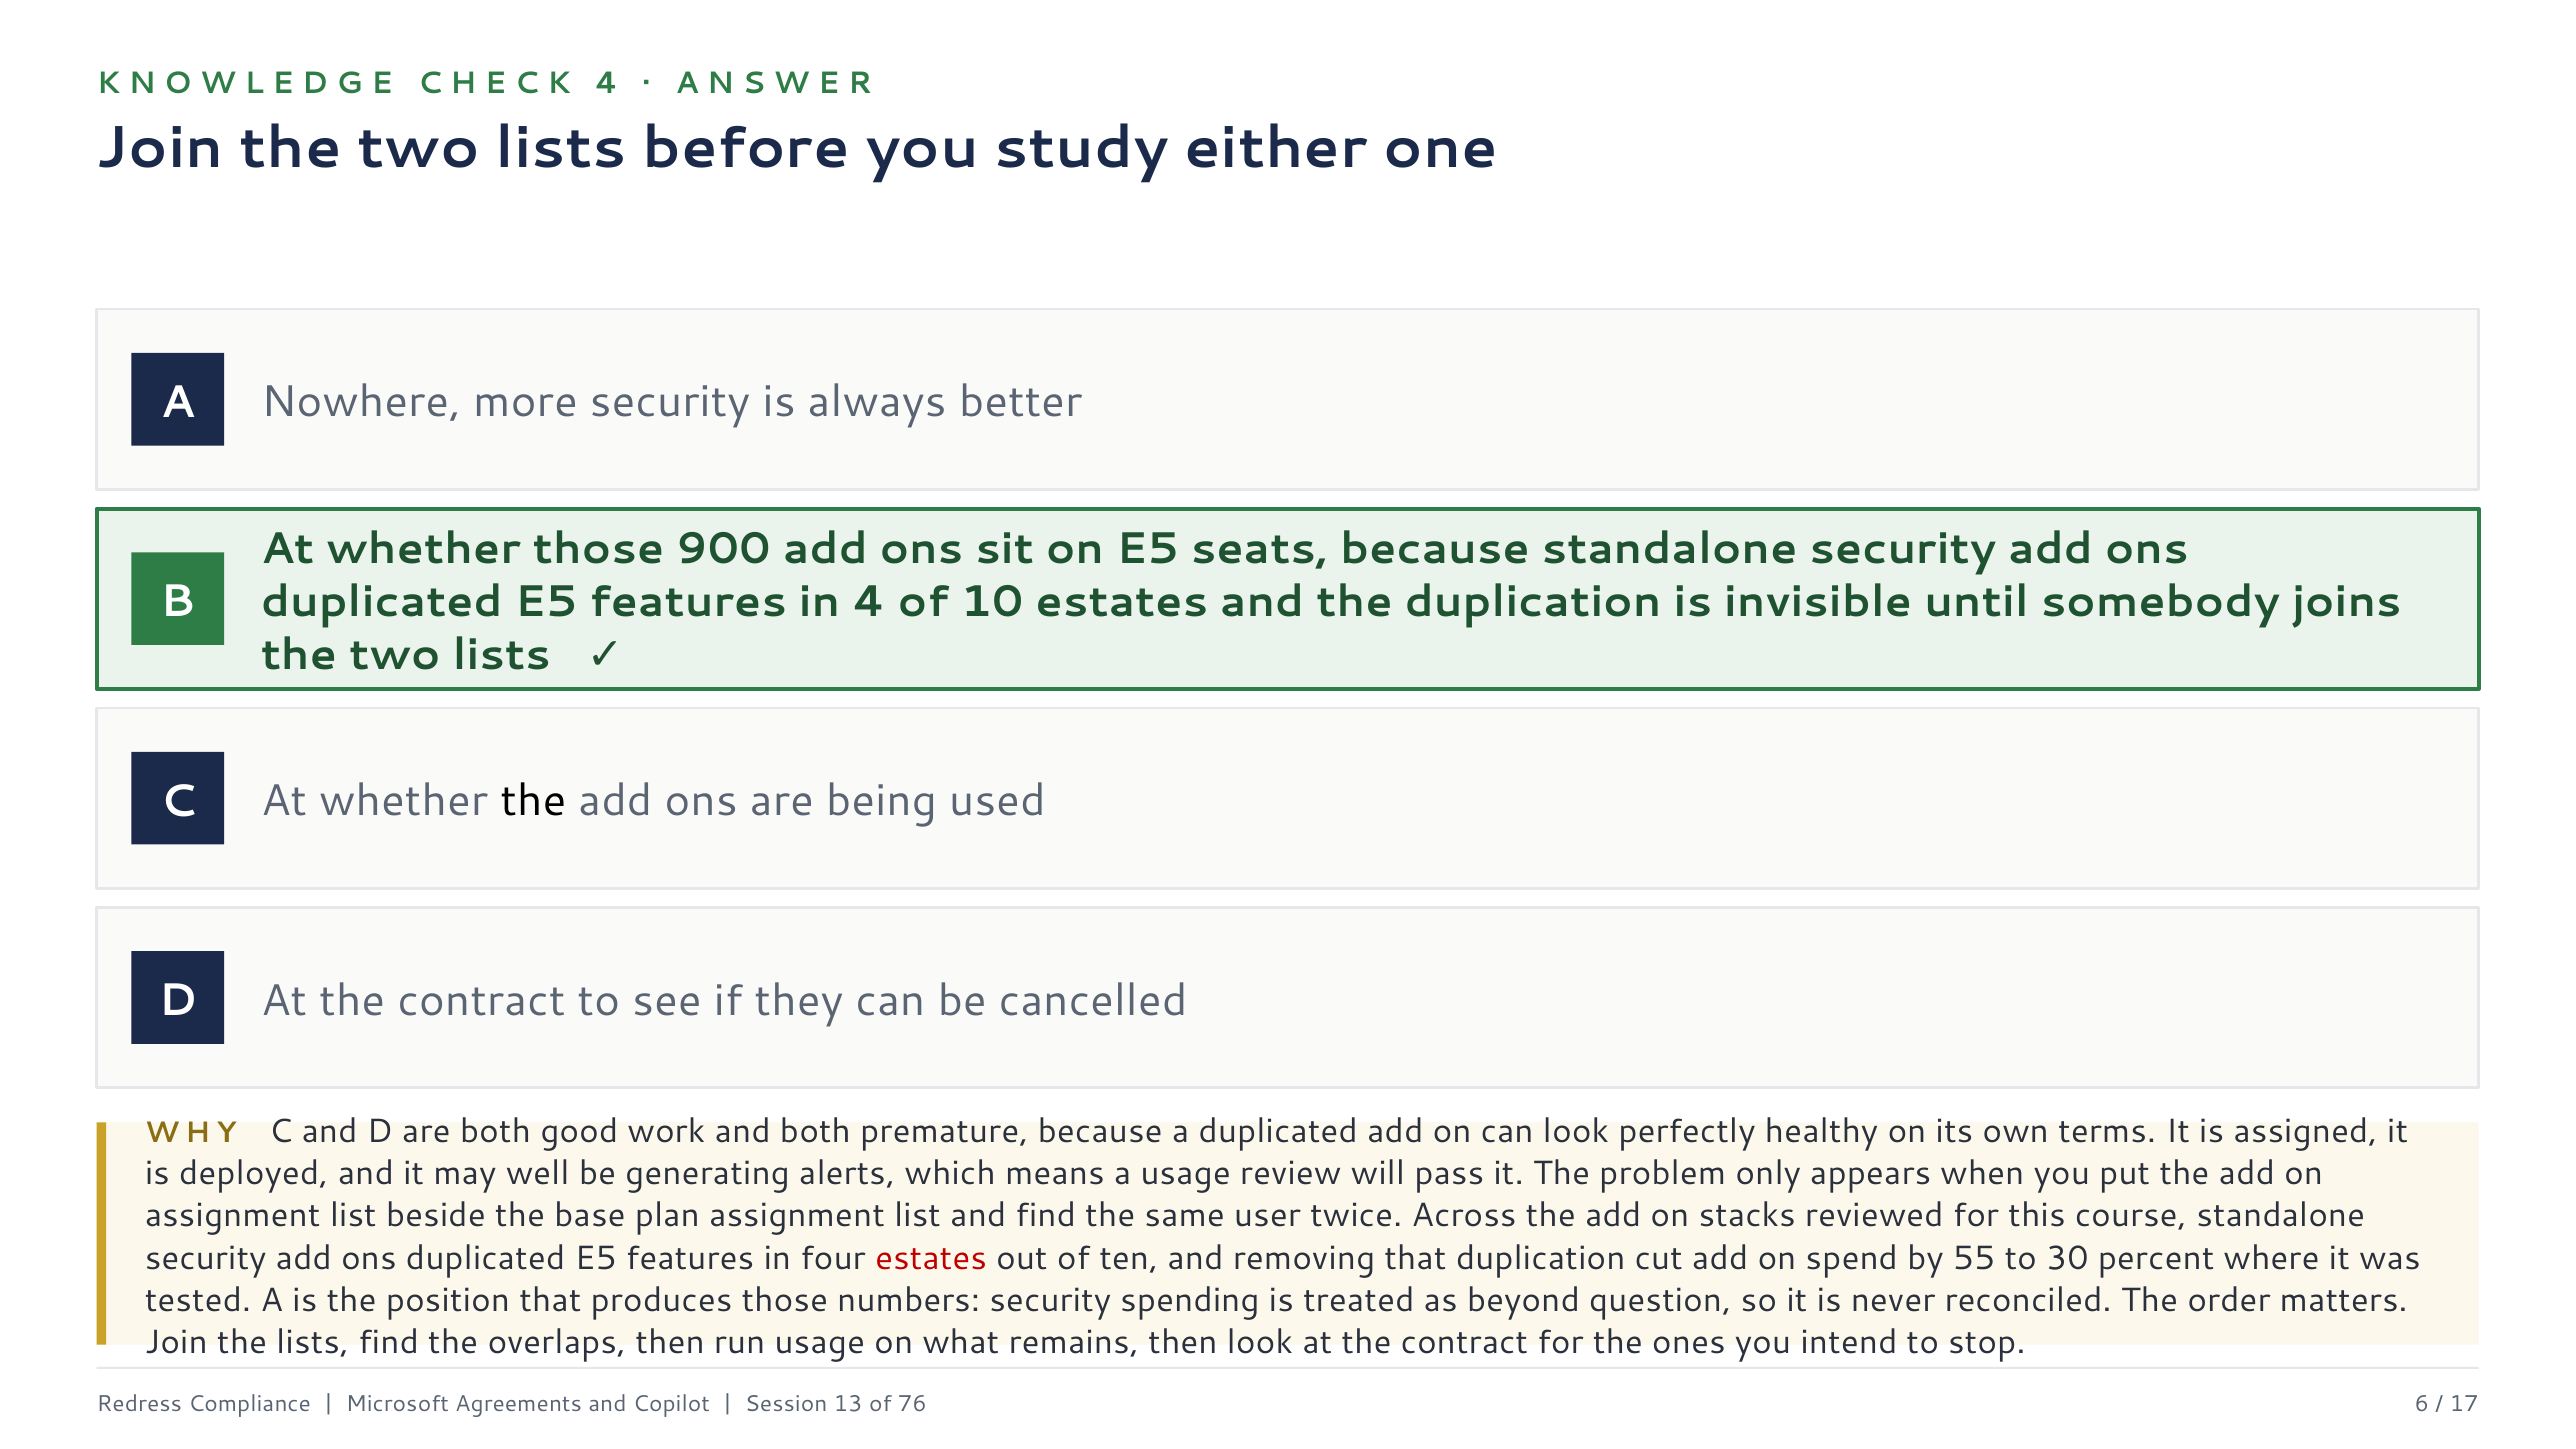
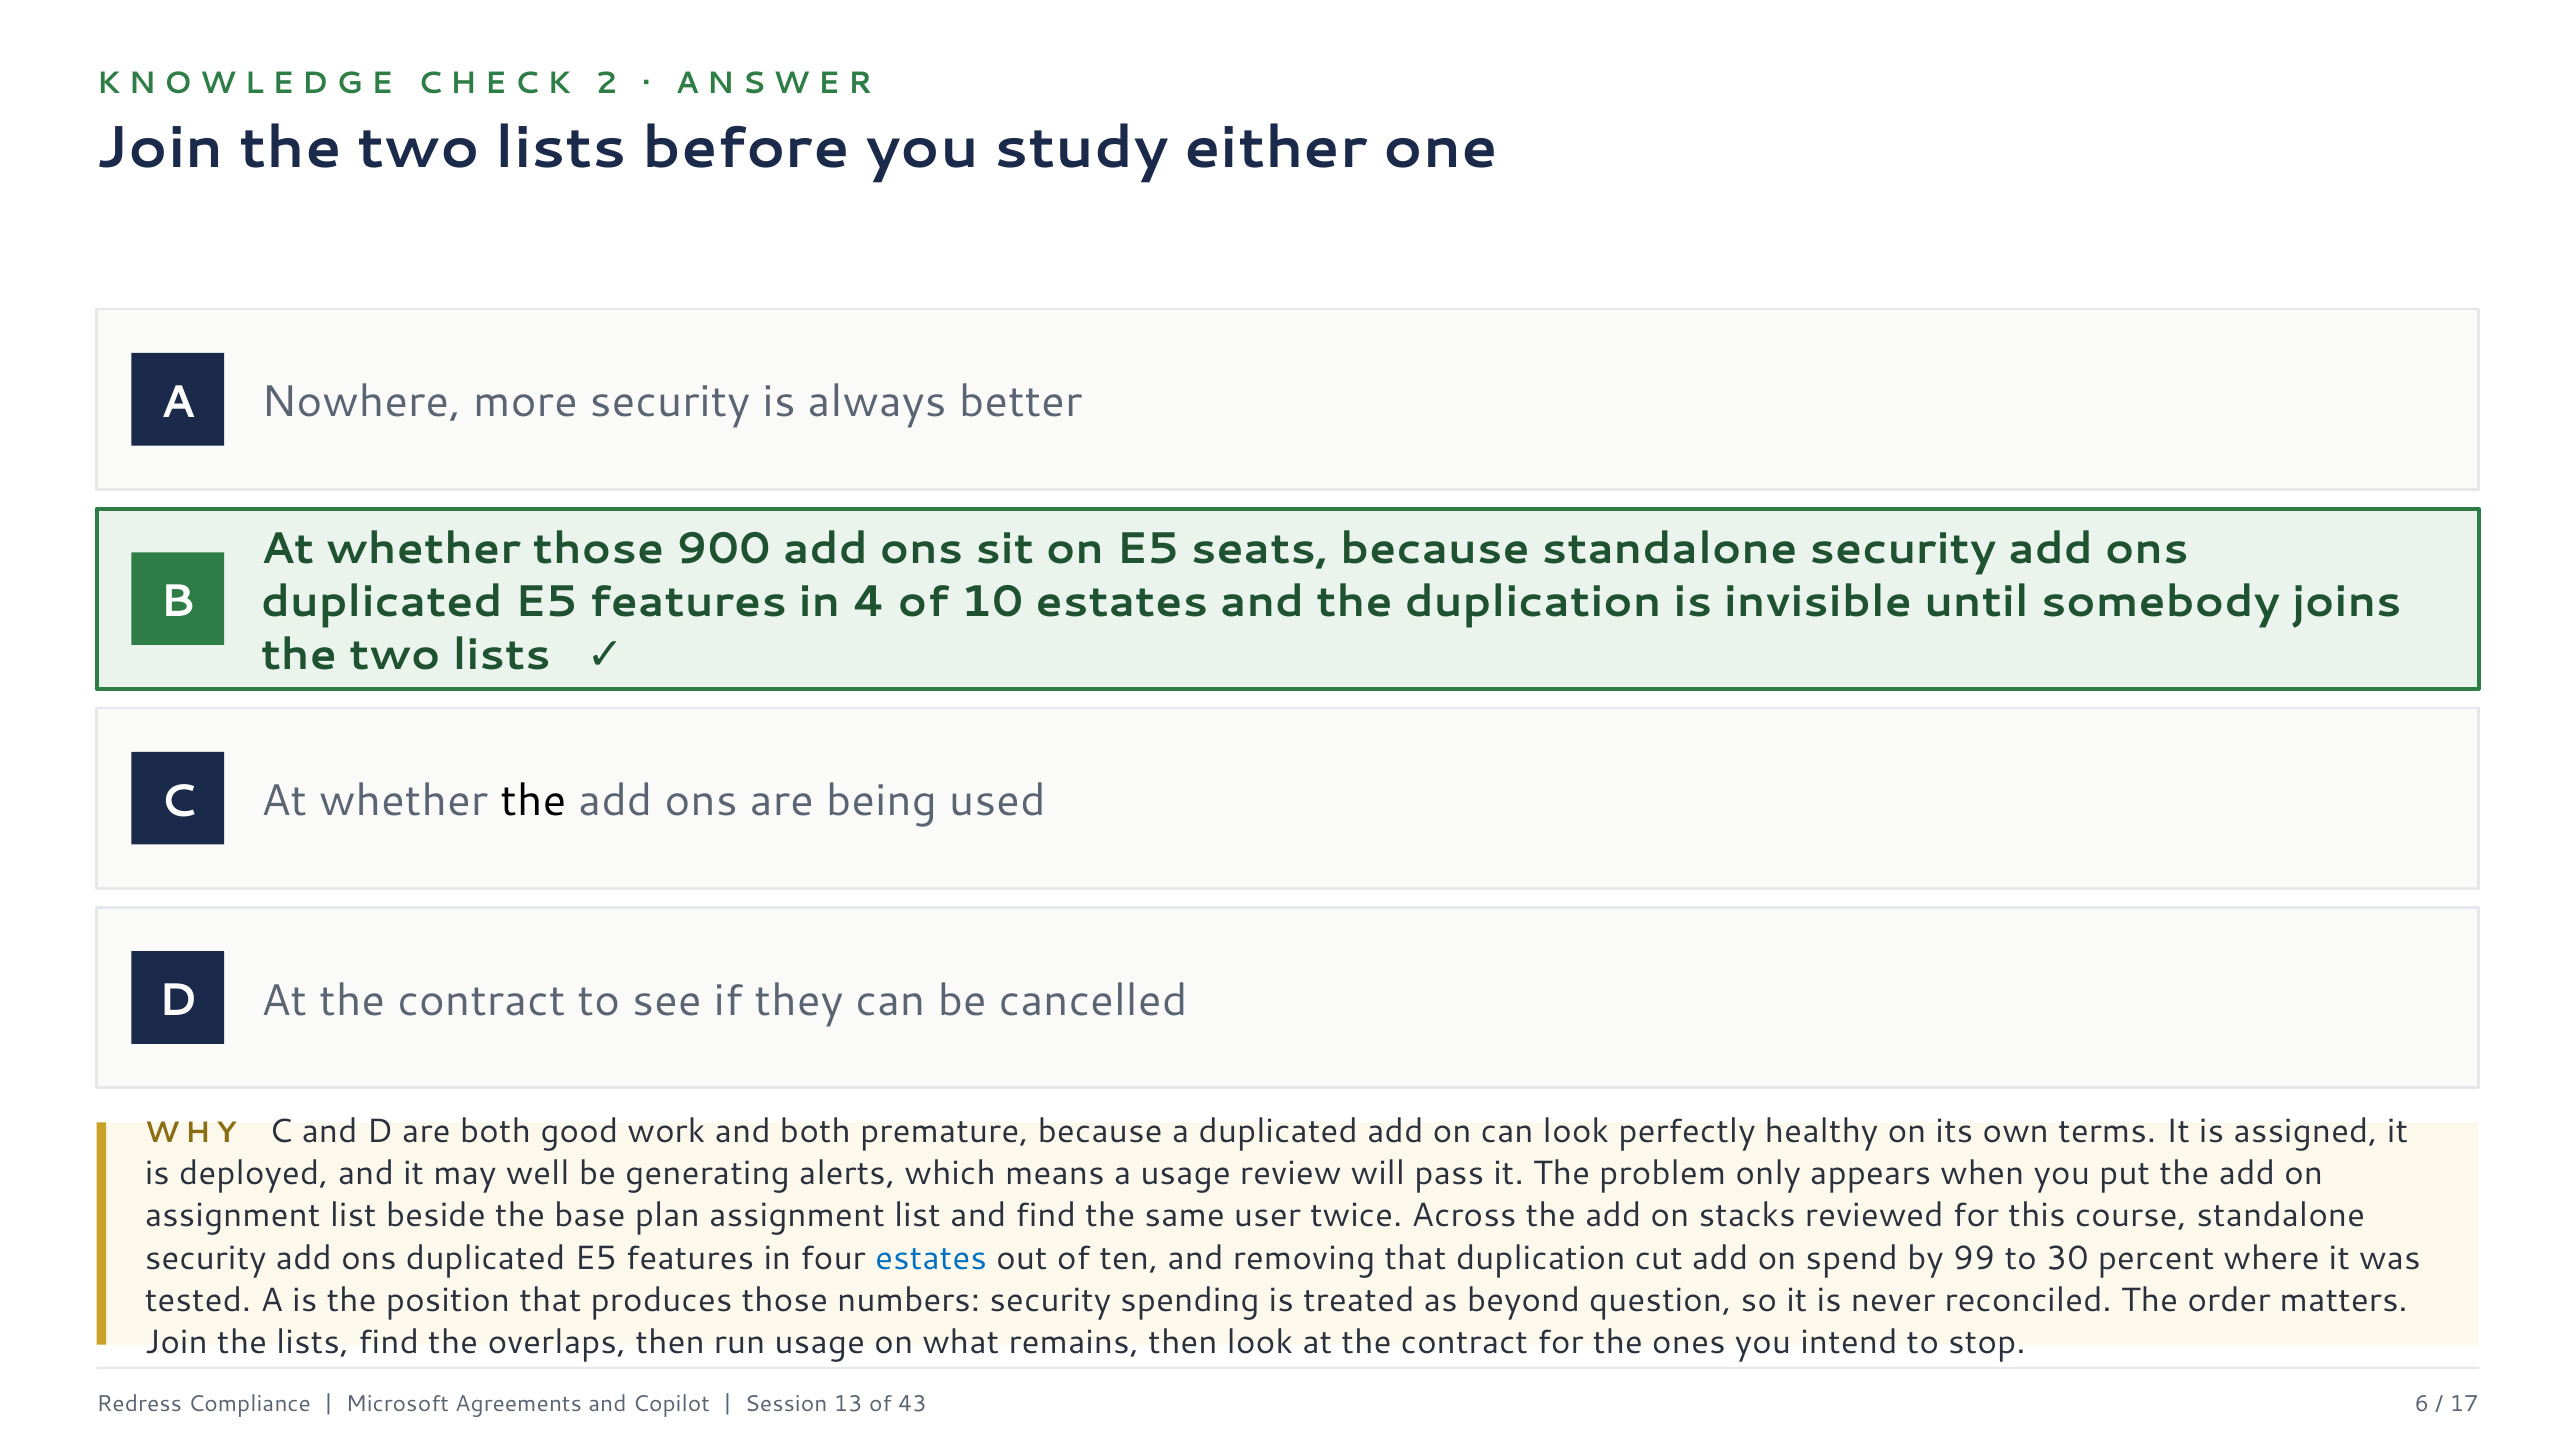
4: 4 -> 2 (606, 83)
estates colour: red -> blue (931, 1258)
55: 55 -> 99 (1974, 1258)
76: 76 -> 43 (912, 1404)
